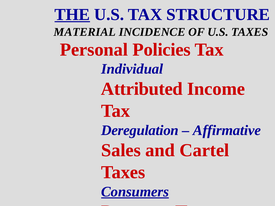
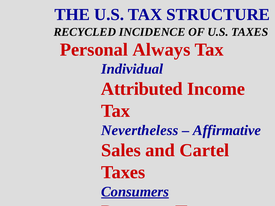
THE underline: present -> none (72, 15)
MATERIAL: MATERIAL -> RECYCLED (85, 32)
Policies: Policies -> Always (161, 50)
Deregulation: Deregulation -> Nevertheless (140, 131)
